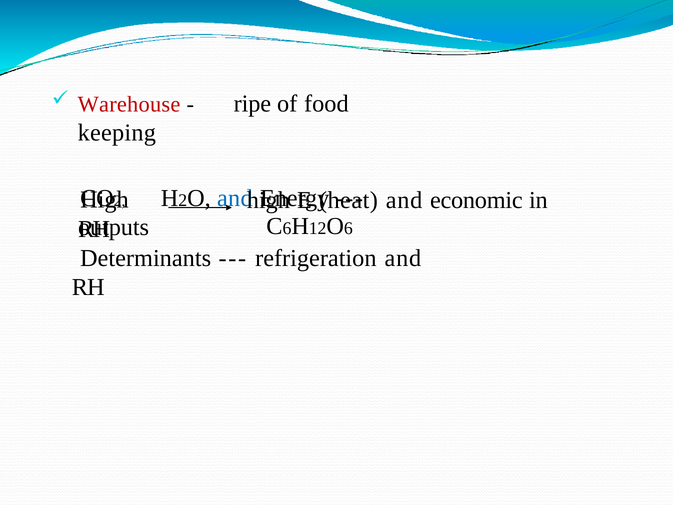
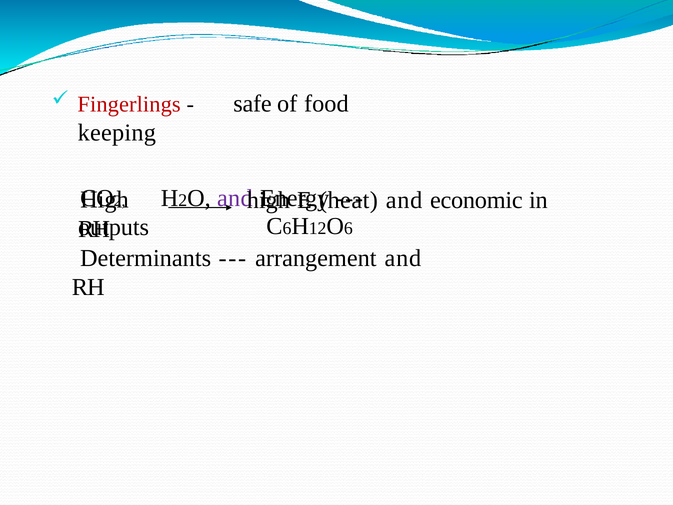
Warehouse: Warehouse -> Fingerlings (129, 104)
ripe: ripe -> safe (253, 103)
and colour: blue -> purple (235, 198)
refrigeration: refrigeration -> arrangement (316, 258)
